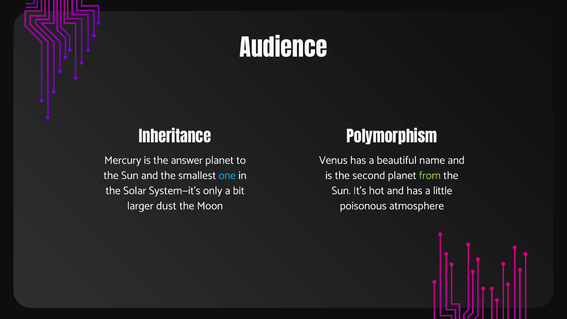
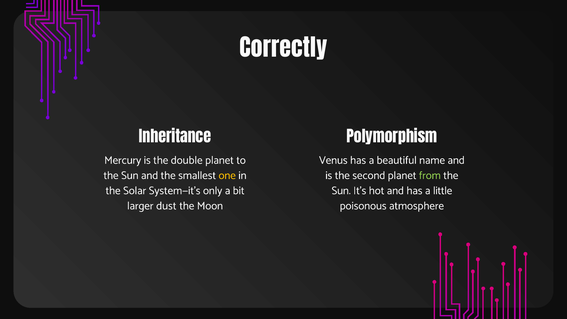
Audience: Audience -> Correctly (283, 49)
answer: answer -> double (187, 160)
one colour: light blue -> yellow (227, 175)
